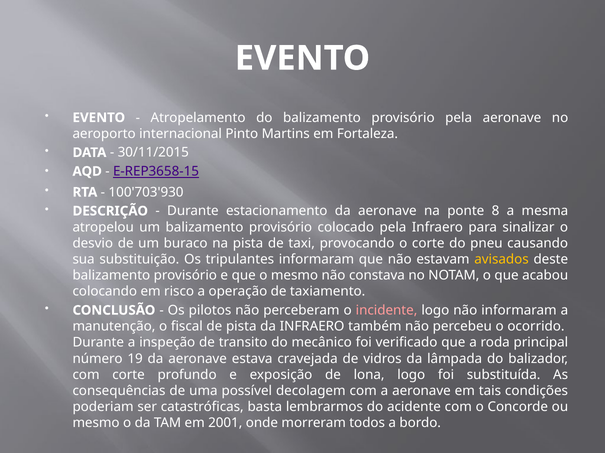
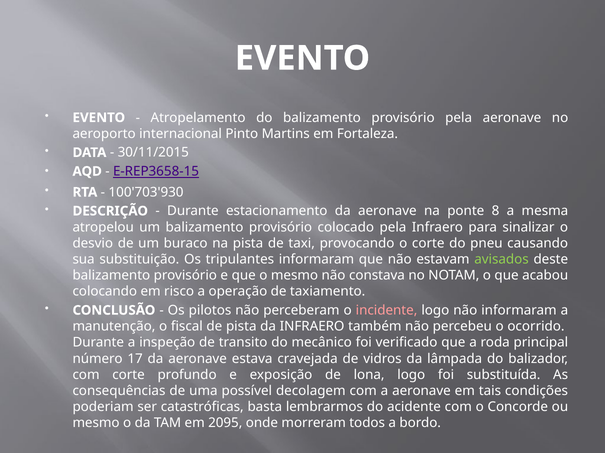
avisados colour: yellow -> light green (502, 260)
19: 19 -> 17 (135, 359)
2001: 2001 -> 2095 (225, 424)
